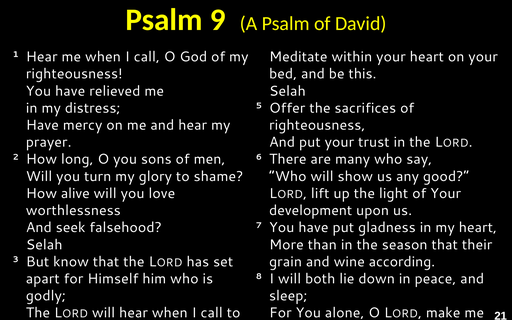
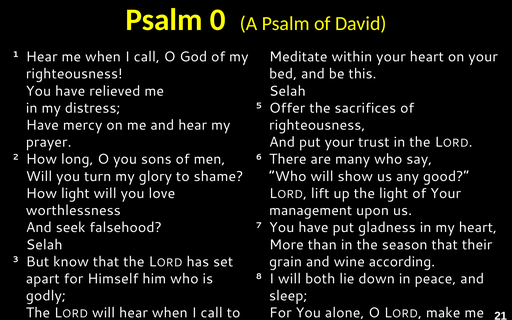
9: 9 -> 0 (218, 20)
How alive: alive -> light (75, 193)
development: development -> management (311, 211)
